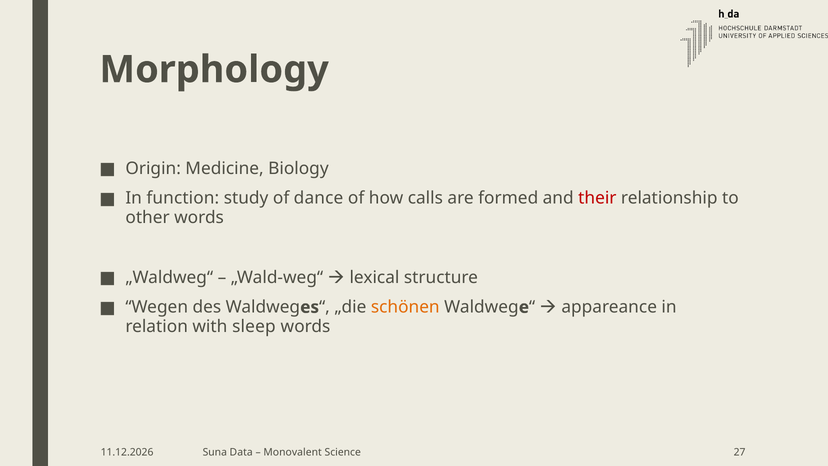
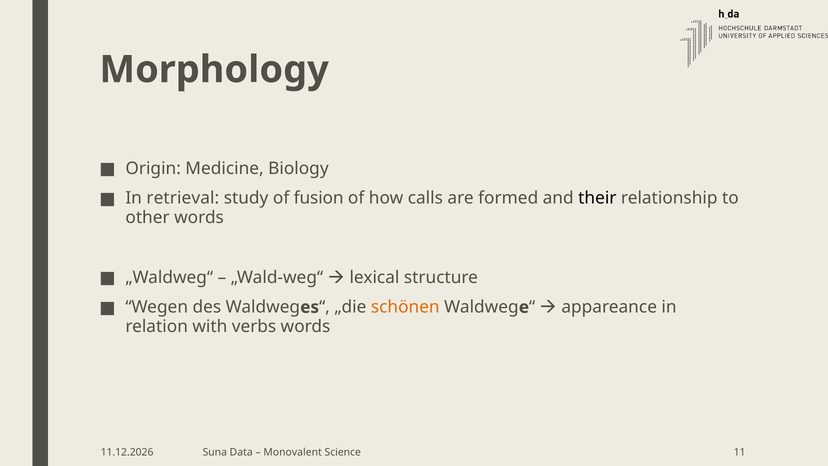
function: function -> retrieval (183, 198)
dance: dance -> fusion (319, 198)
their colour: red -> black (597, 198)
sleep: sleep -> verbs (254, 326)
27: 27 -> 11 (740, 452)
